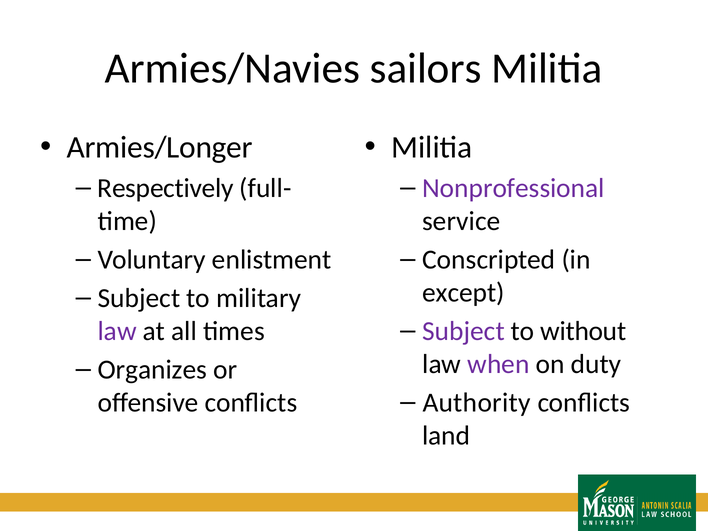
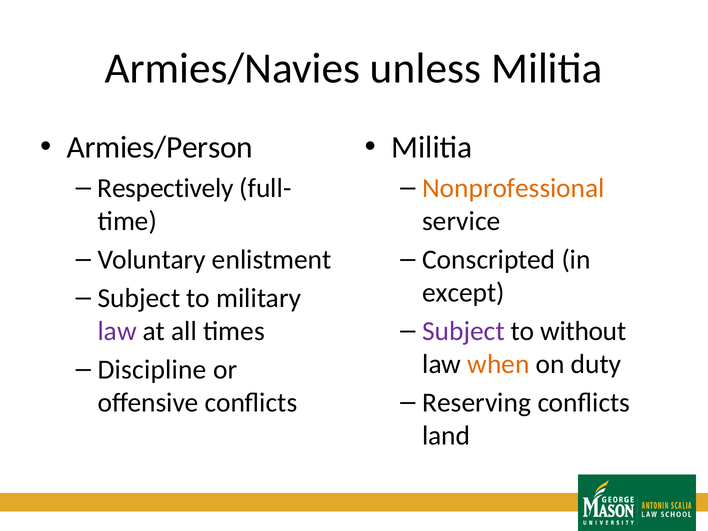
sailors: sailors -> unless (426, 69)
Armies/Longer: Armies/Longer -> Armies/Person (160, 147)
Nonprofessional colour: purple -> orange (513, 188)
when colour: purple -> orange (498, 364)
Organizes: Organizes -> Discipline (152, 370)
Authority: Authority -> Reserving (477, 403)
